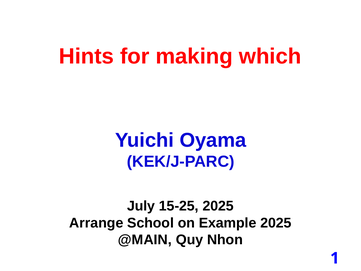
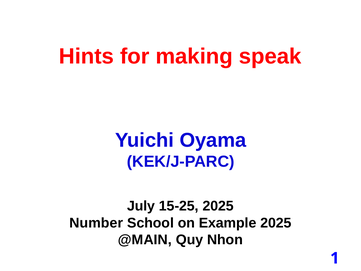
which: which -> speak (270, 56)
Arrange: Arrange -> Number (96, 223)
